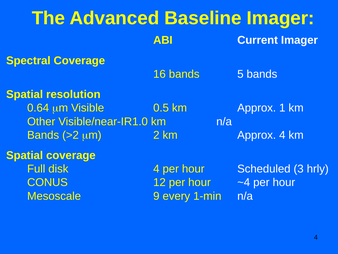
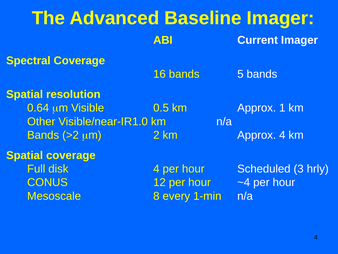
9: 9 -> 8 (156, 196)
